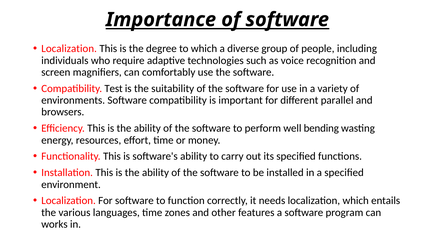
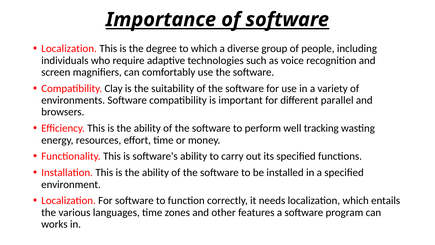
Test: Test -> Clay (114, 88)
bending: bending -> tracking (321, 128)
